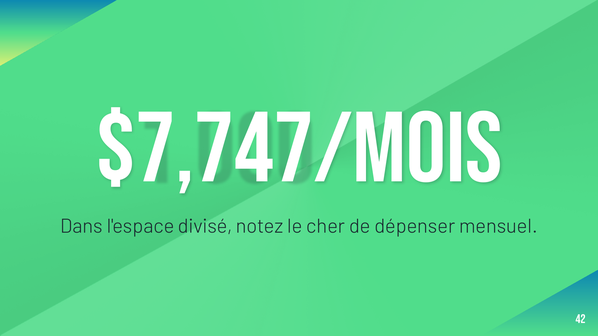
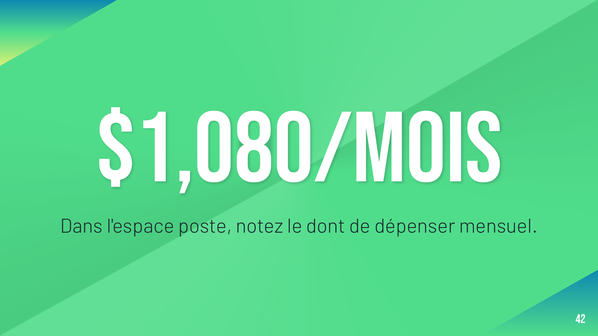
$7,747/mois: $7,747/mois -> $1,080/mois (299, 149)
divisé: divisé -> poste (205, 227)
cher: cher -> dont (326, 227)
